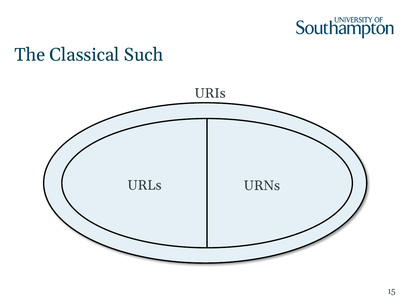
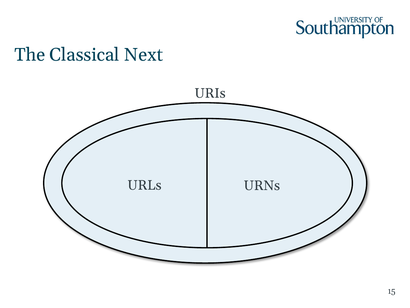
Such: Such -> Next (144, 55)
